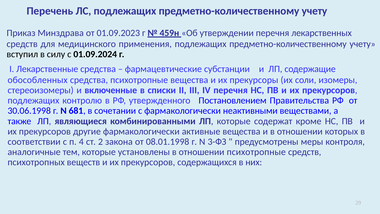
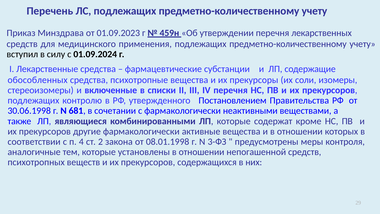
отношении психотропные: психотропные -> непогашенной (256, 152)
